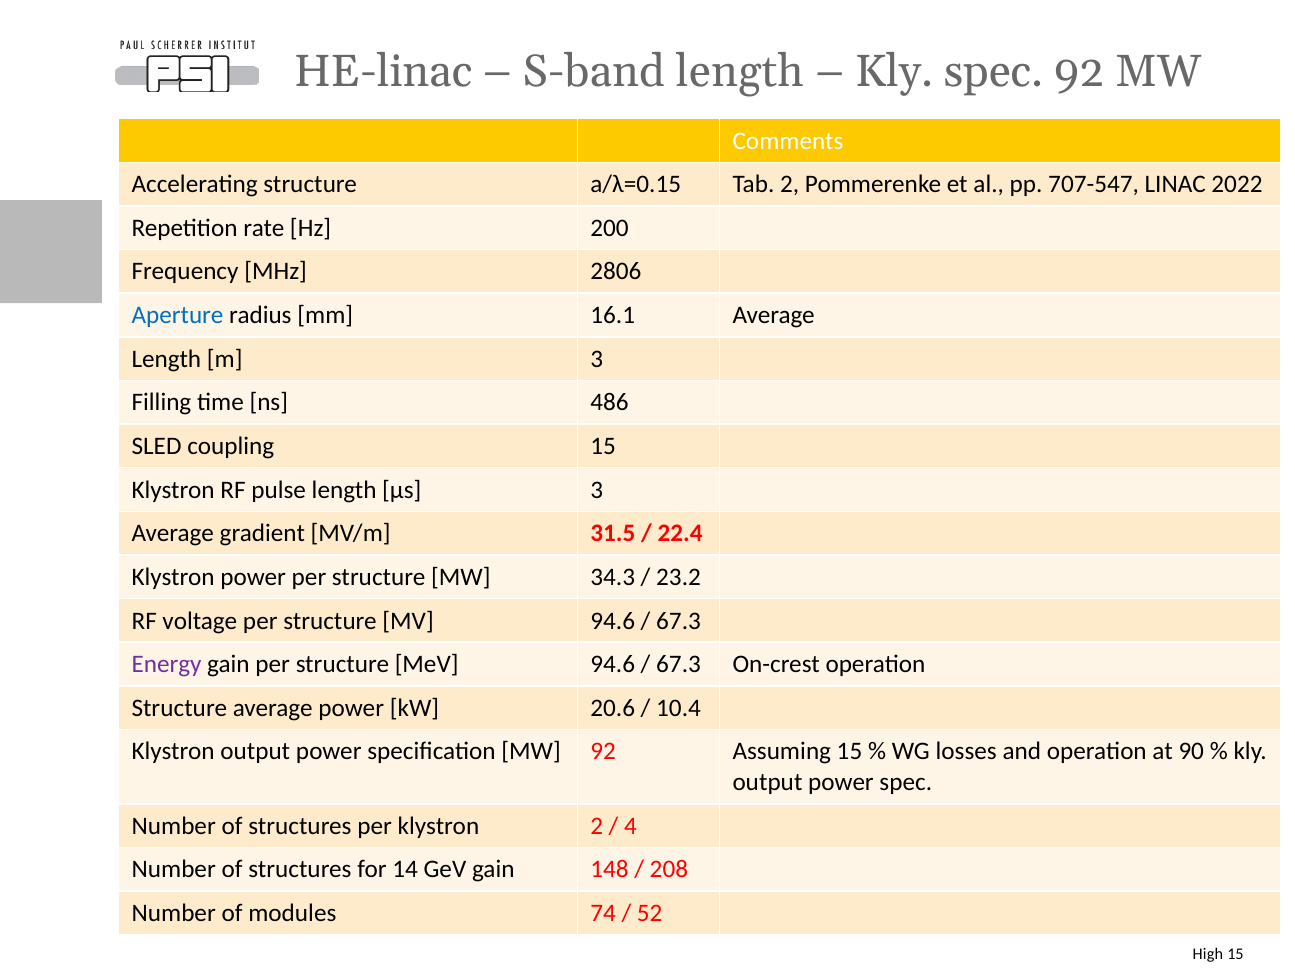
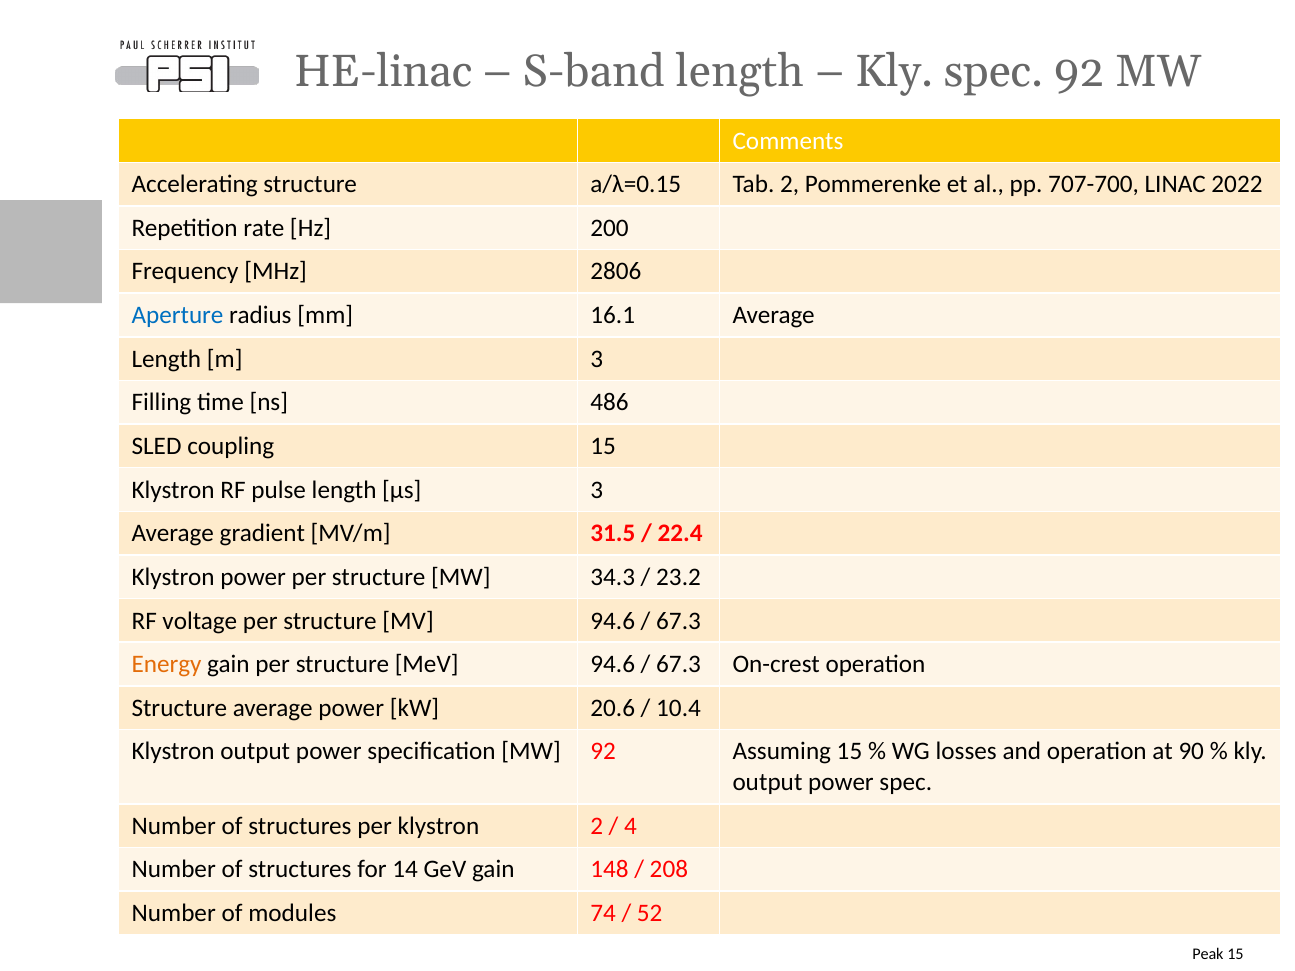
707-547: 707-547 -> 707-700 (1094, 184)
Energy colour: purple -> orange (167, 665)
High: High -> Peak (1208, 954)
